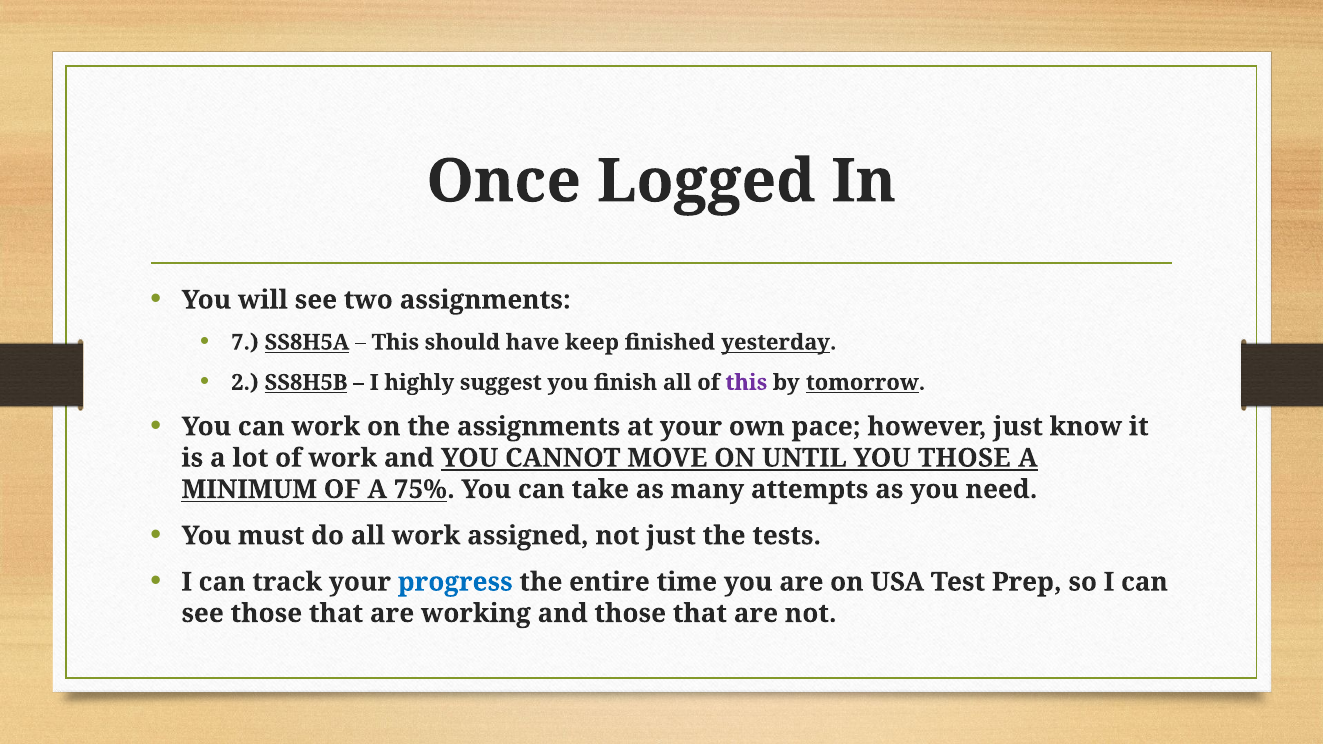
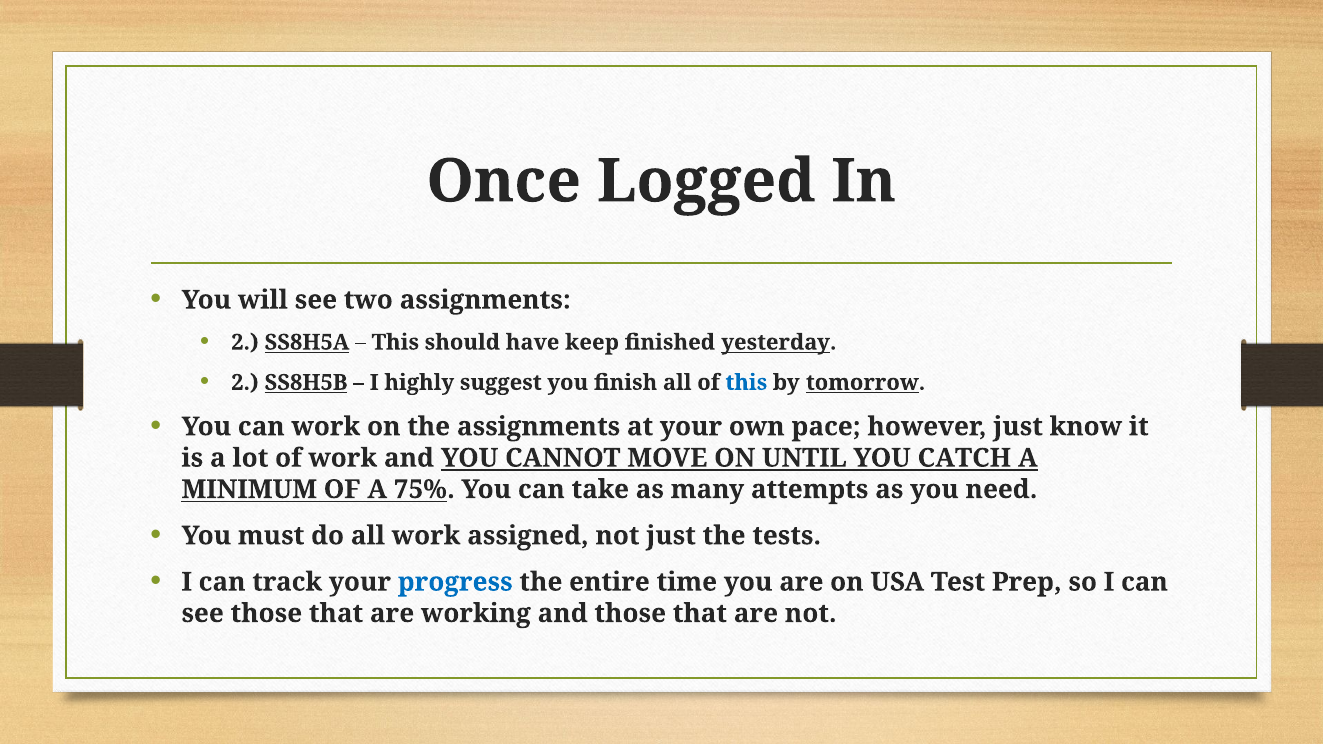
7: 7 -> 2 (245, 342)
this colour: purple -> blue (746, 383)
YOU THOSE: THOSE -> CATCH (964, 458)
